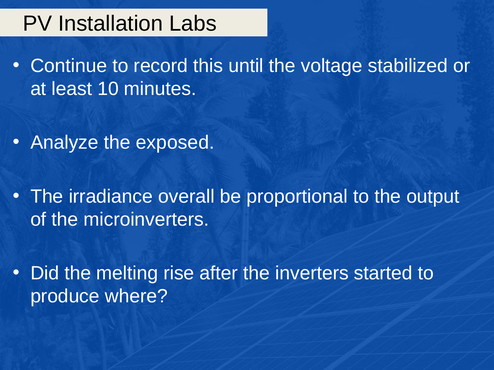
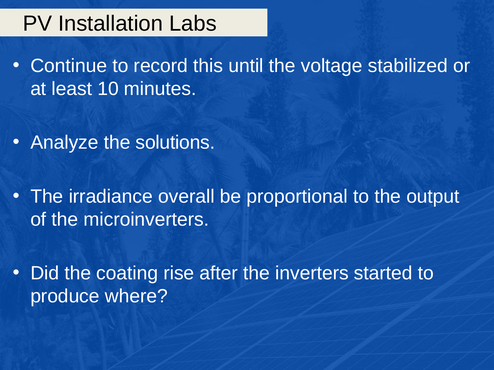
exposed: exposed -> solutions (175, 143)
melting: melting -> coating (127, 274)
